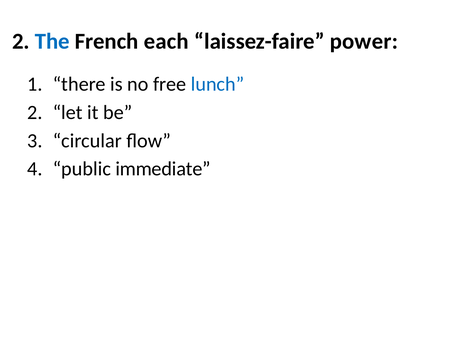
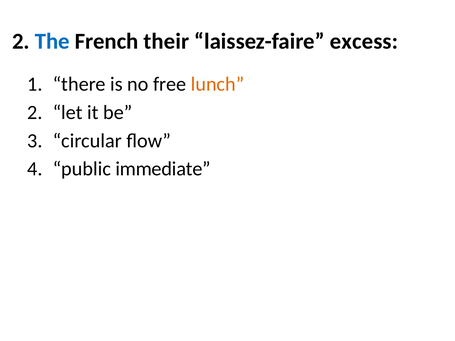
each: each -> their (166, 41)
power: power -> excess (364, 41)
lunch colour: blue -> orange (218, 84)
